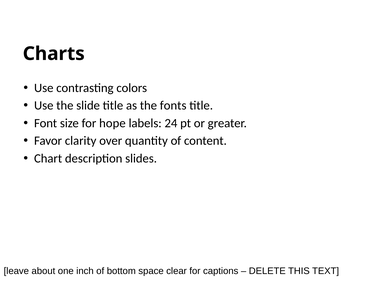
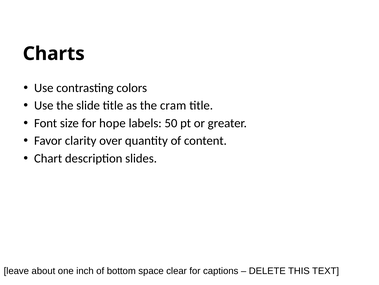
fonts: fonts -> cram (173, 105)
24: 24 -> 50 (171, 123)
